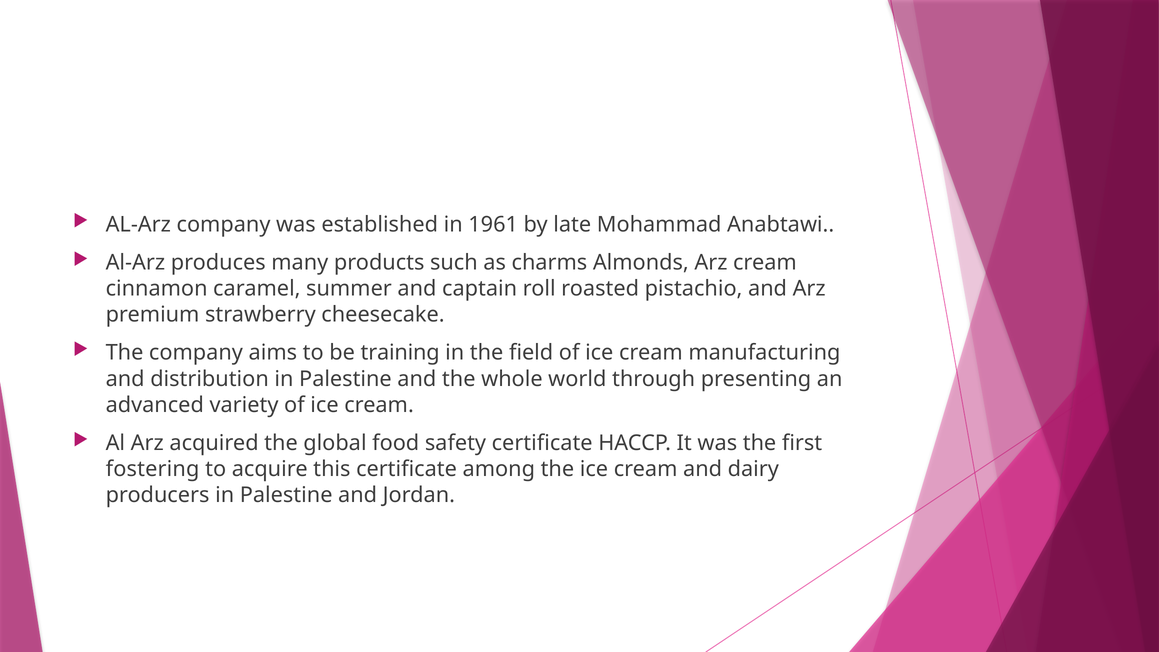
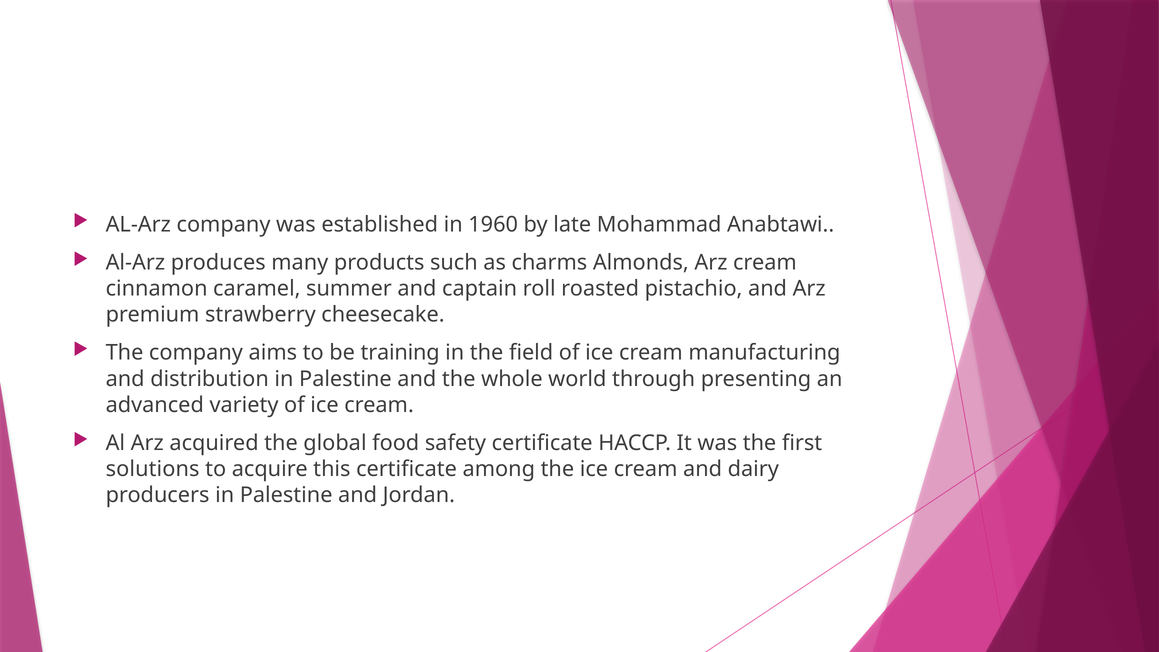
1961: 1961 -> 1960 (493, 224)
fostering: fostering -> solutions (153, 469)
